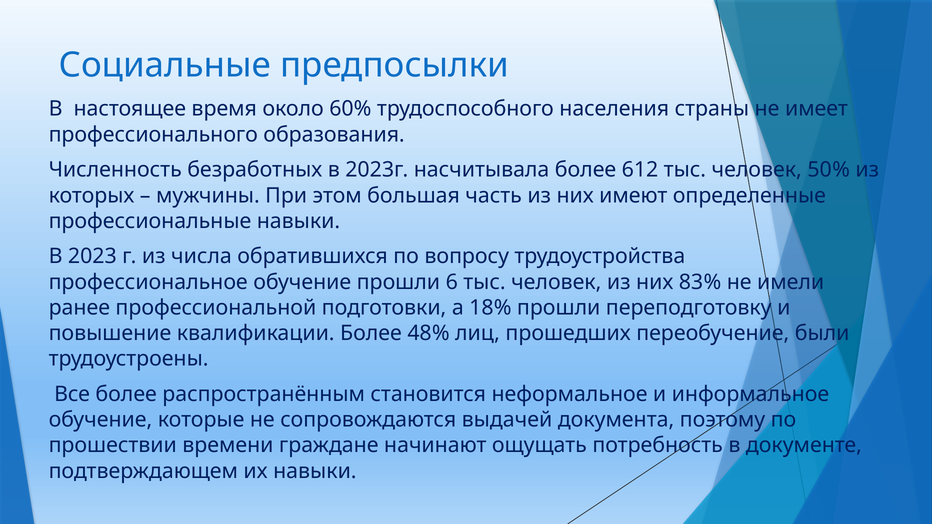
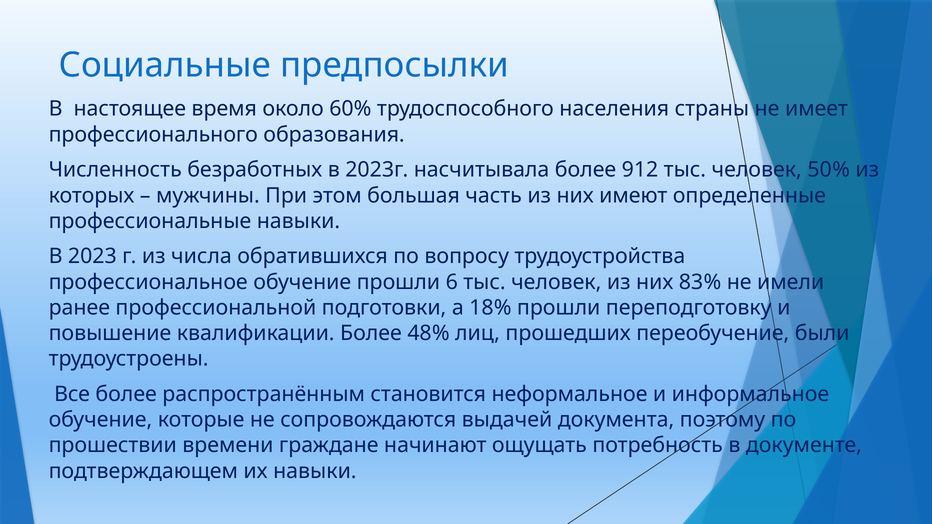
612: 612 -> 912 (640, 170)
